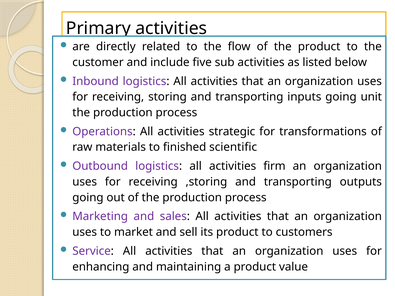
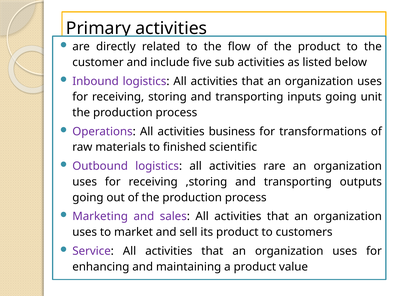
strategic: strategic -> business (232, 132)
firm: firm -> rare (274, 166)
